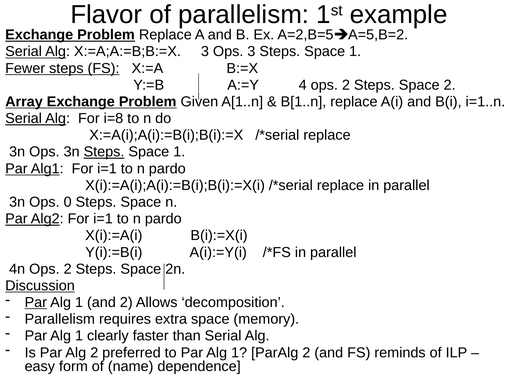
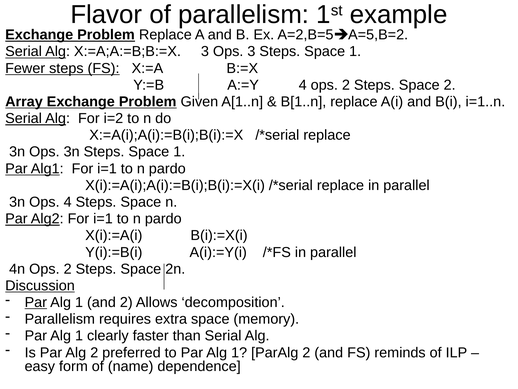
i=8: i=8 -> i=2 (113, 118)
Steps underline: present -> none (104, 152)
Ops 0: 0 -> 4 (68, 202)
